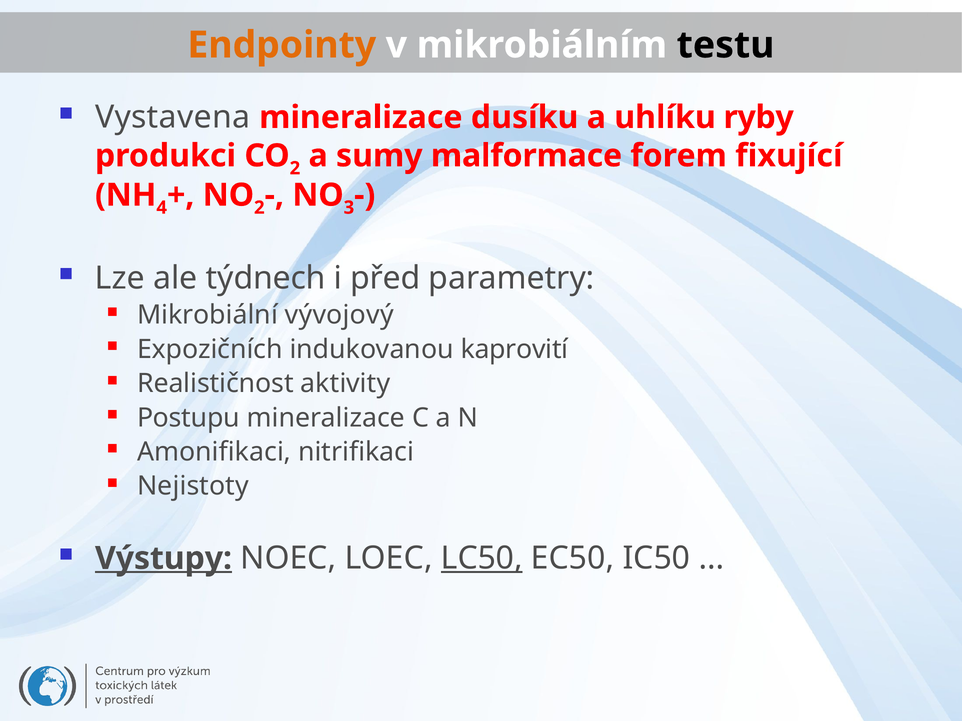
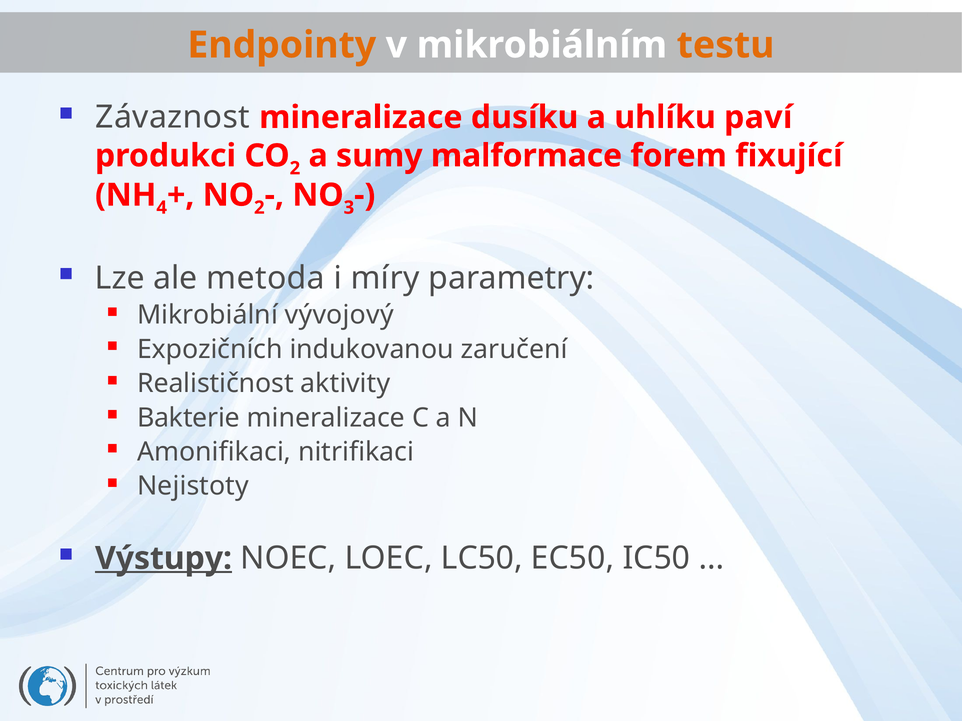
testu colour: black -> orange (726, 45)
Vystavena: Vystavena -> Závaznost (173, 117)
ryby: ryby -> paví (758, 117)
týdnech: týdnech -> metoda (266, 278)
před: před -> míry (385, 278)
kaprovití: kaprovití -> zaručení (514, 350)
Postupu: Postupu -> Bakterie (188, 418)
LC50 underline: present -> none (482, 559)
